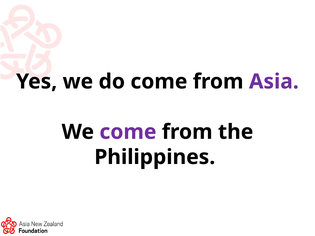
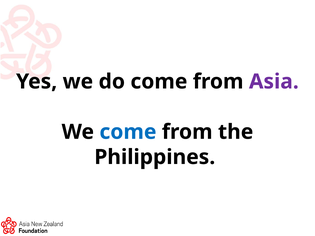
come colour: purple -> blue (128, 132)
